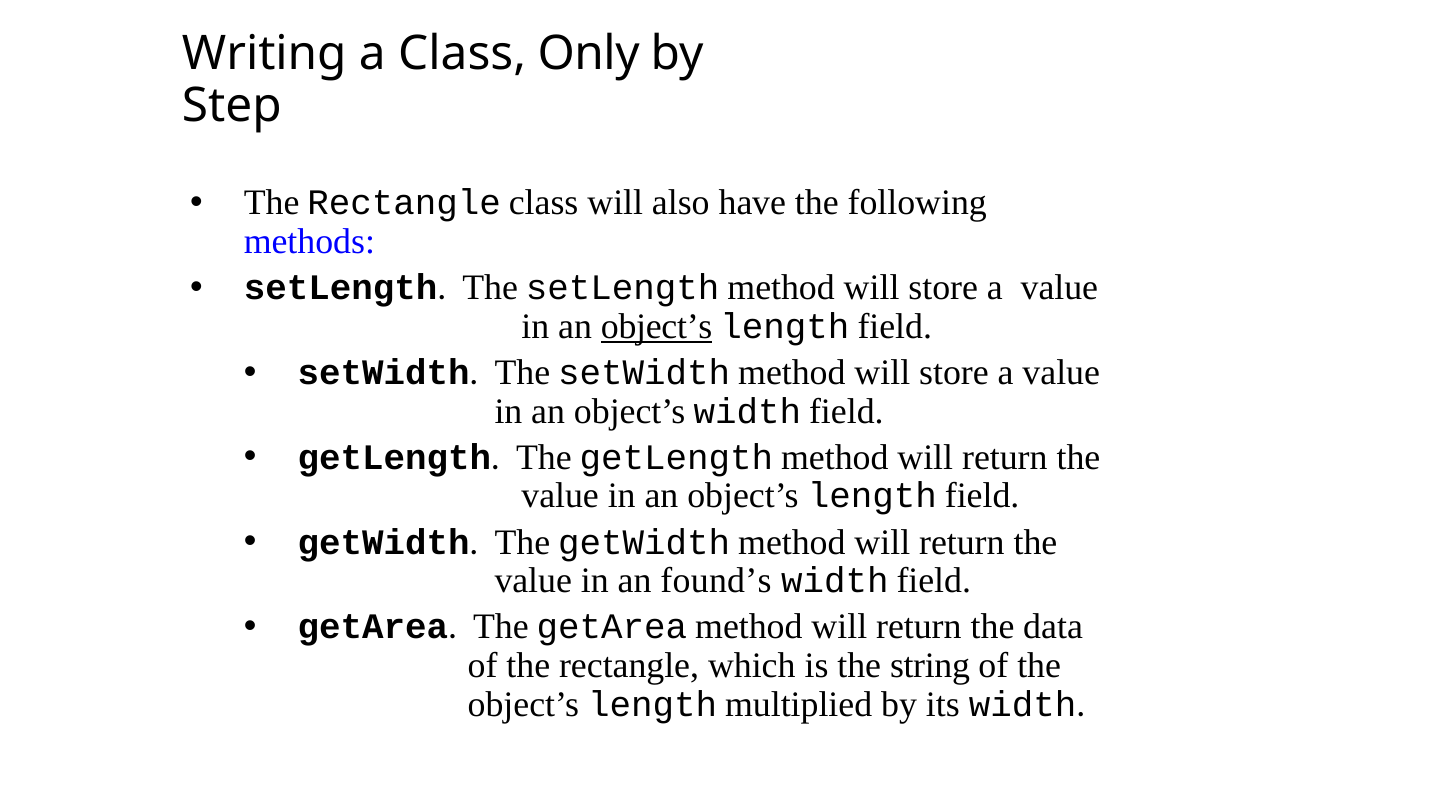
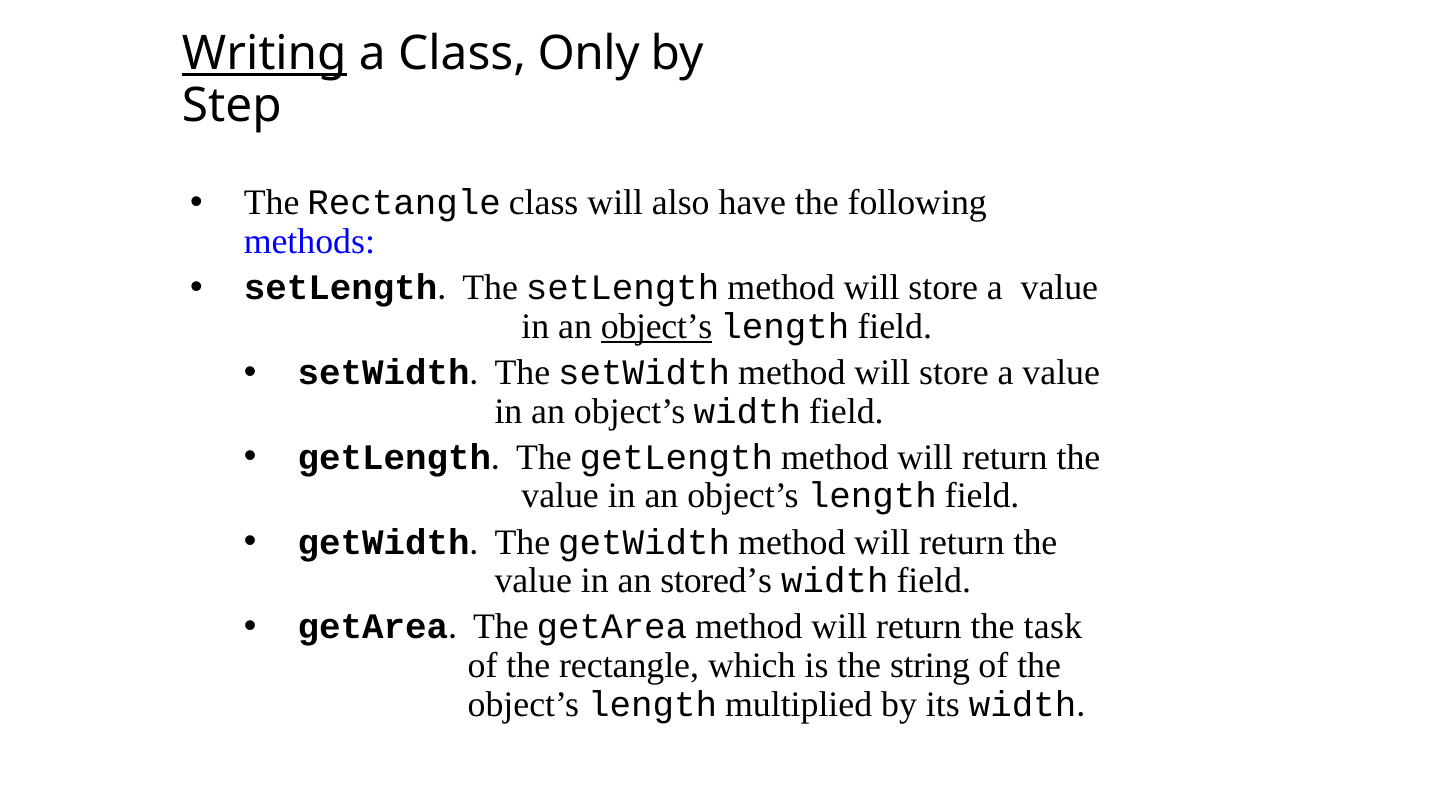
Writing underline: none -> present (264, 54)
found’s: found’s -> stored’s (716, 581)
data: data -> task (1053, 627)
